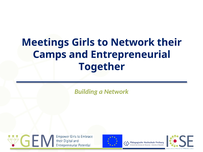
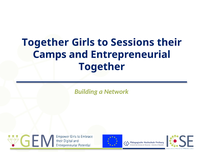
Meetings: Meetings -> Together (45, 42)
to Network: Network -> Sessions (133, 42)
